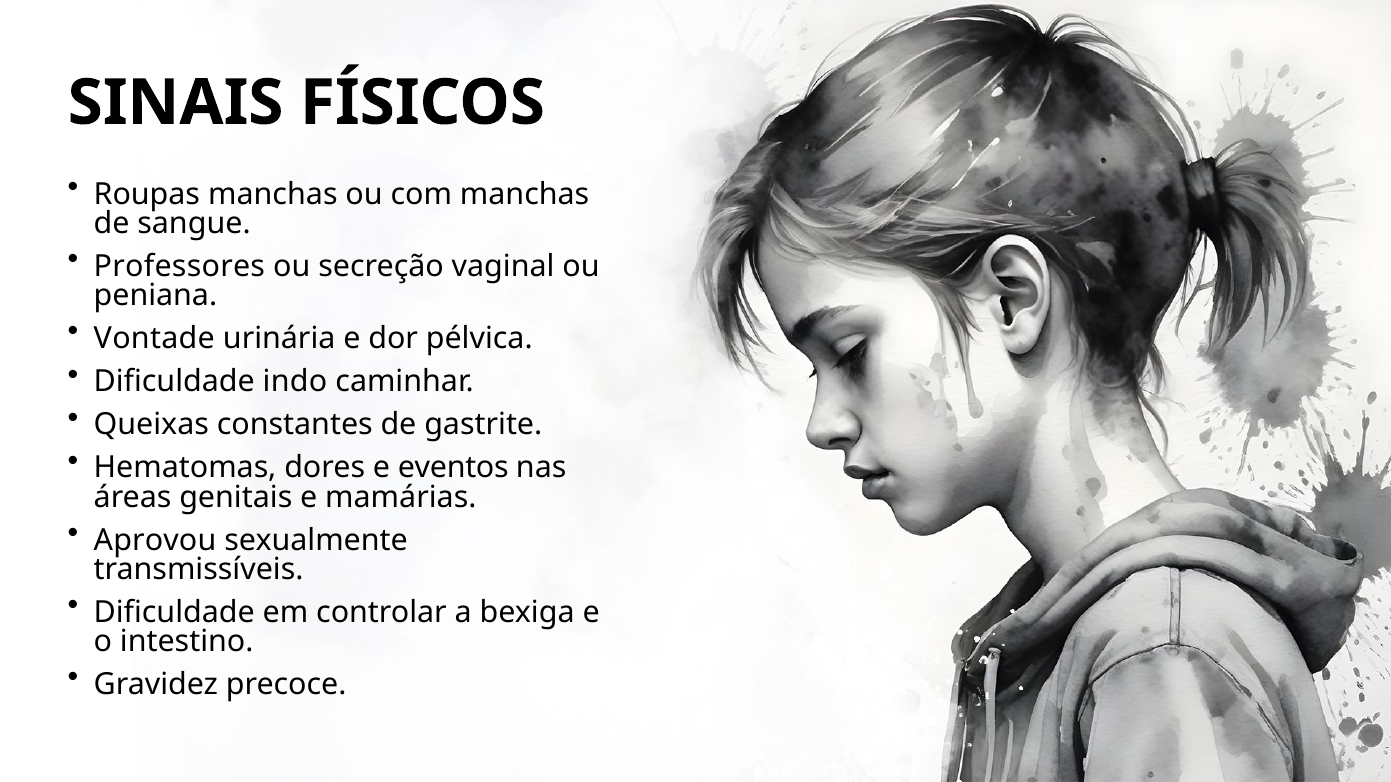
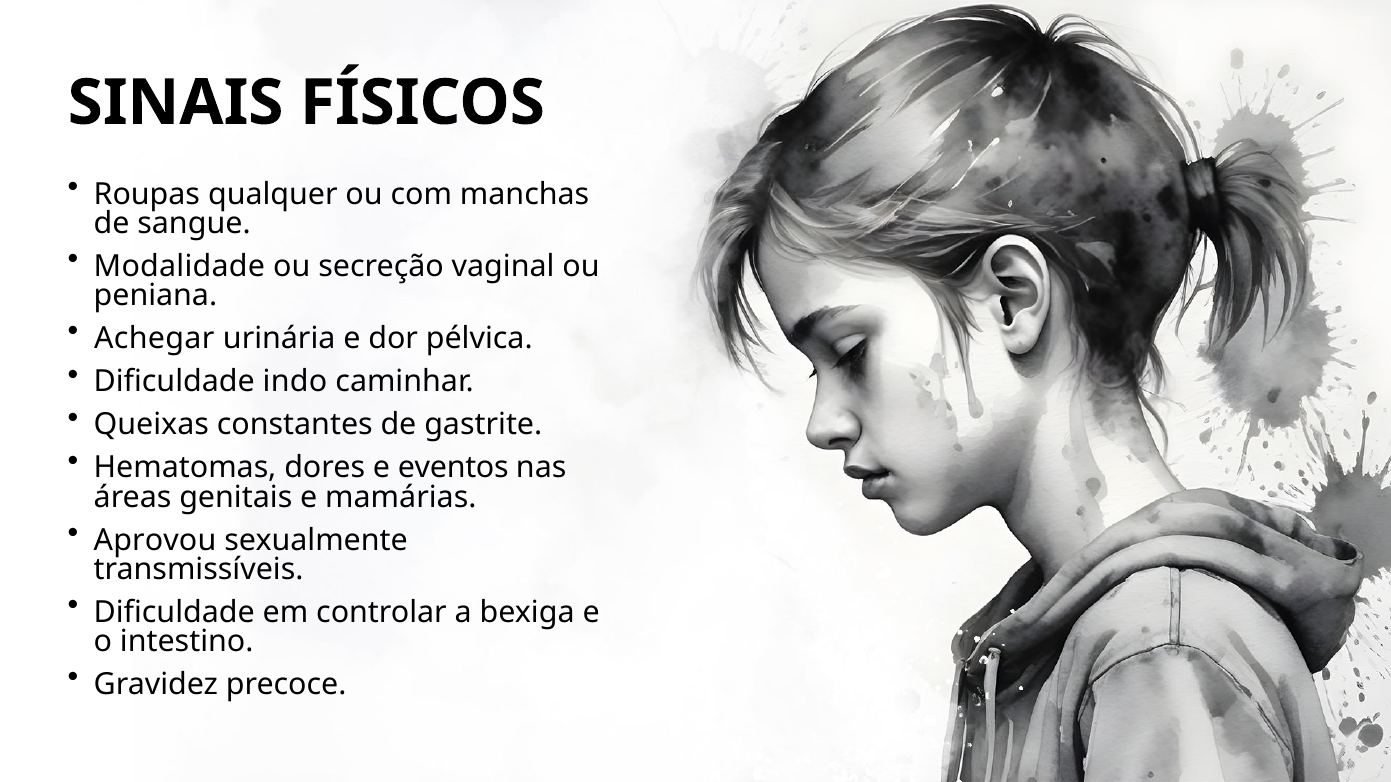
Roupas manchas: manchas -> qualquer (273, 194)
Professores: Professores -> Modalidade (179, 267)
Vontade: Vontade -> Achegar (154, 339)
